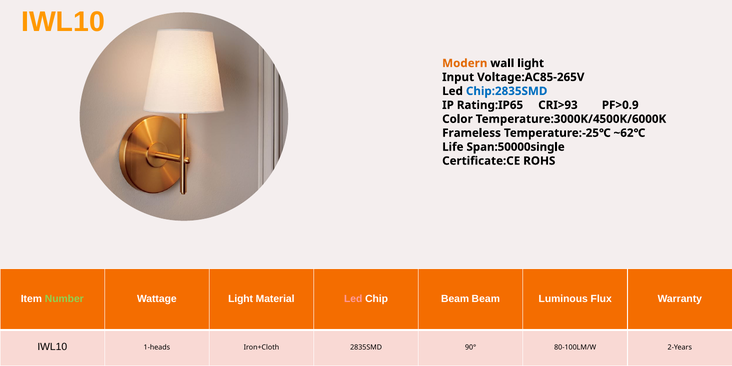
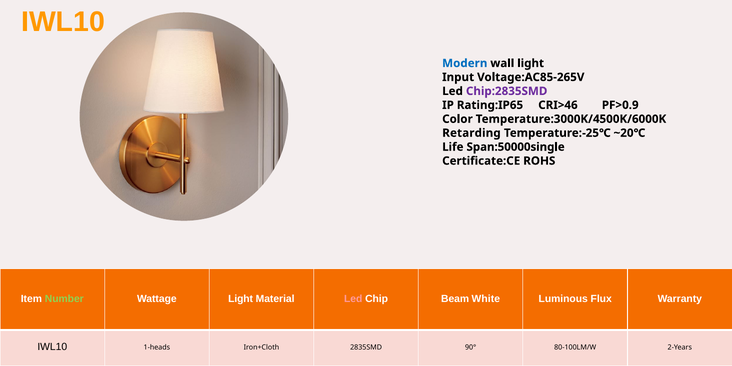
Modern colour: orange -> blue (465, 63)
Chip:2835SMD colour: blue -> purple (507, 91)
CRI>93: CRI>93 -> CRI>46 (558, 105)
Frameless: Frameless -> Retarding (471, 133)
~62℃: ~62℃ -> ~20℃ (629, 133)
Beam Beam: Beam -> White (486, 299)
